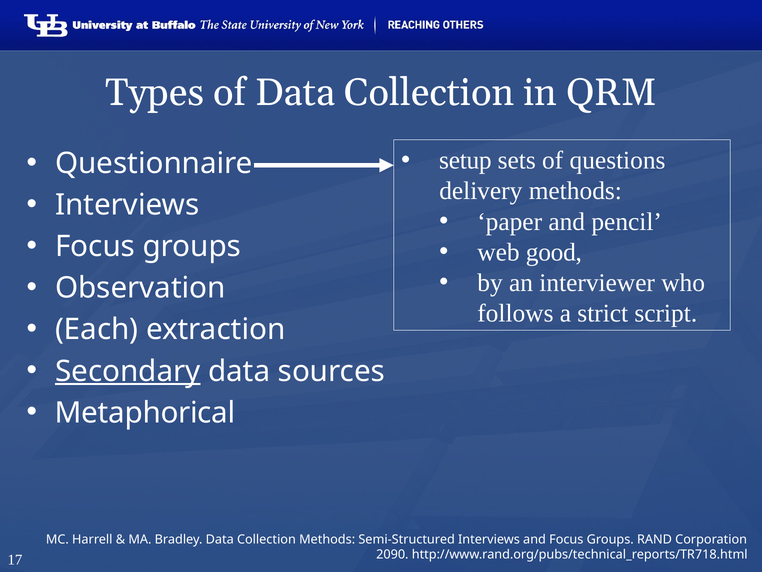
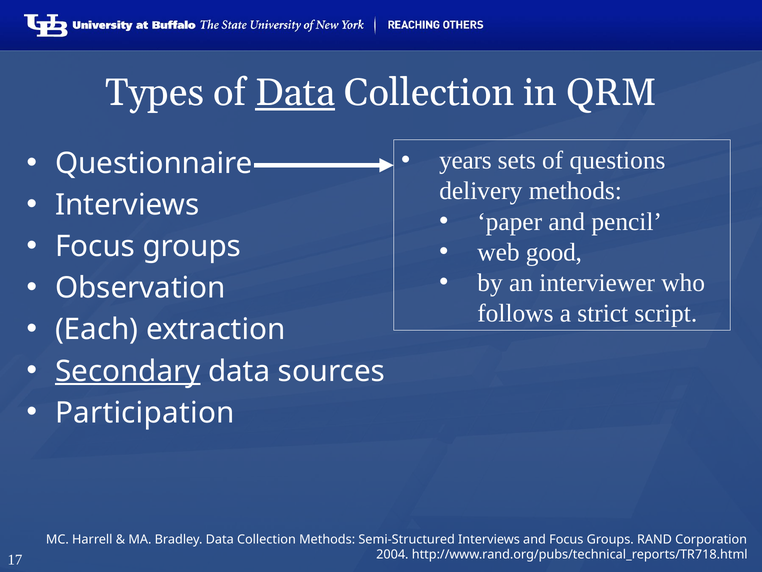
Data underline: none -> present (295, 93)
setup: setup -> years (465, 160)
Metaphorical: Metaphorical -> Participation (145, 412)
2090: 2090 -> 2004 (392, 554)
